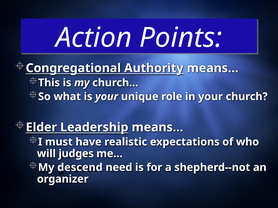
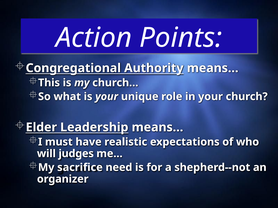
descend: descend -> sacrifice (80, 168)
